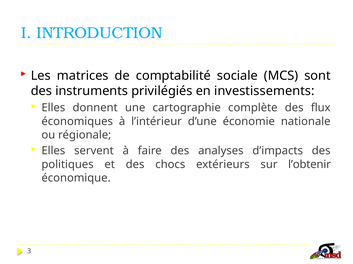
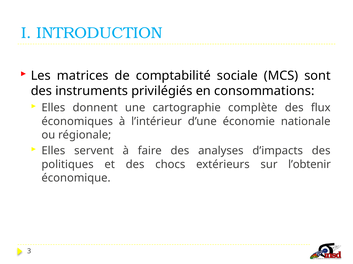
investissements: investissements -> consommations (264, 91)
